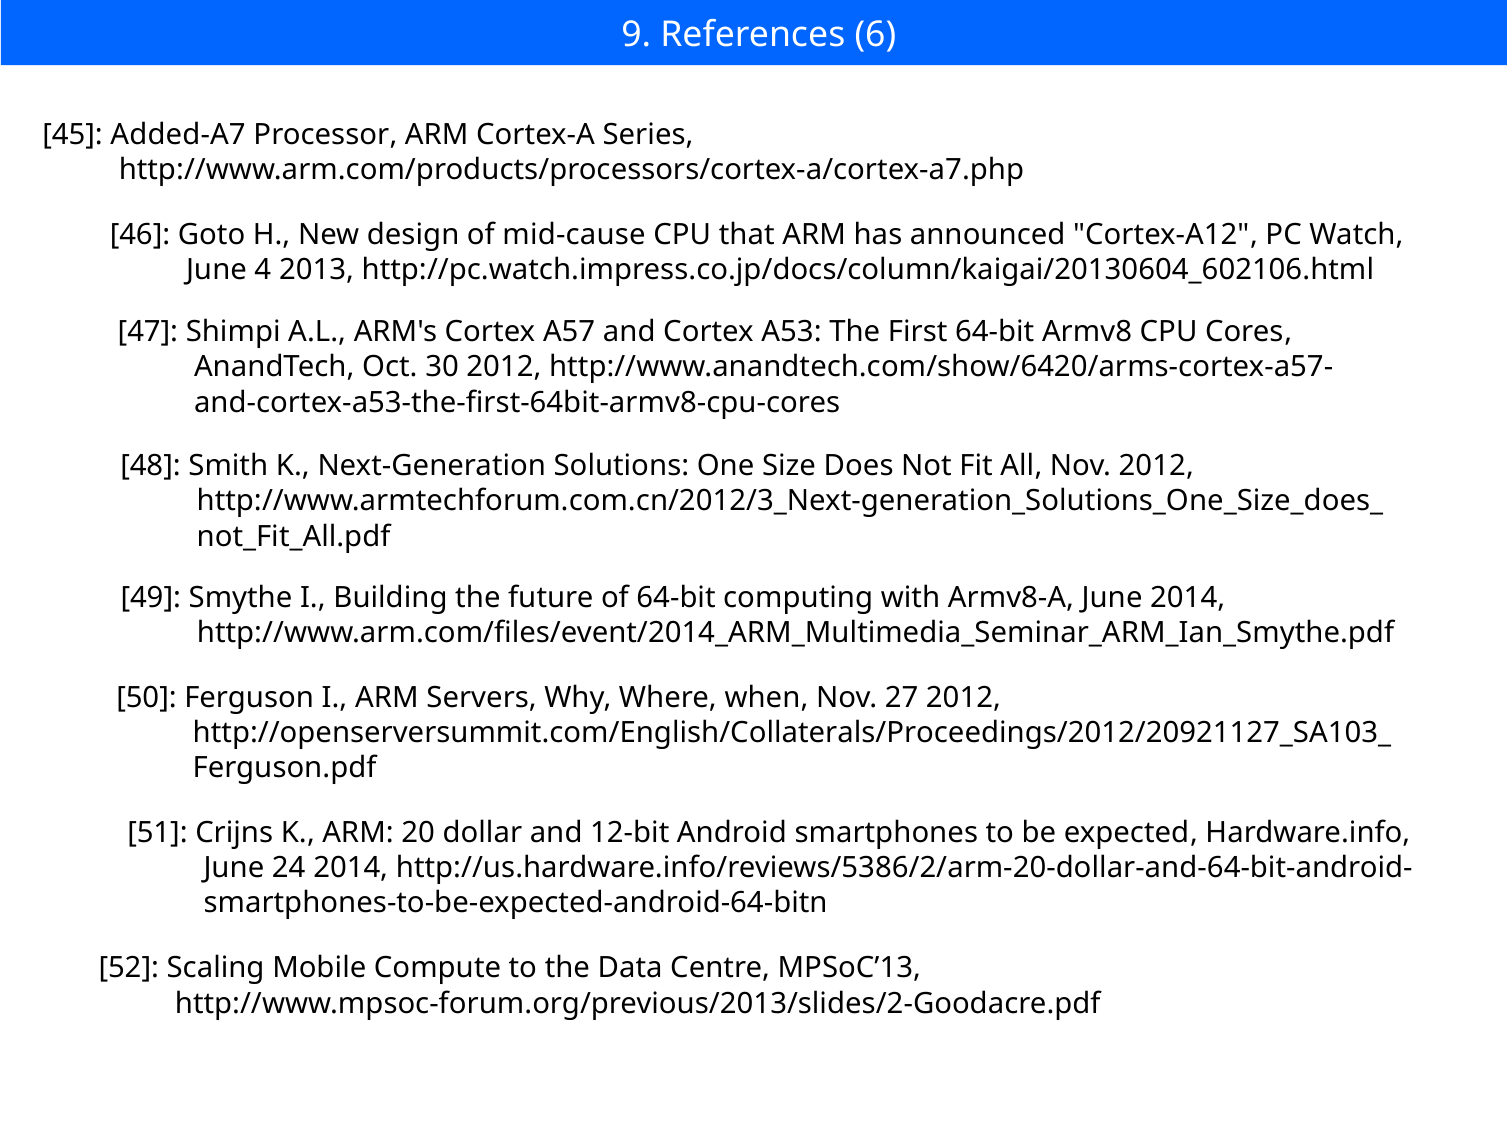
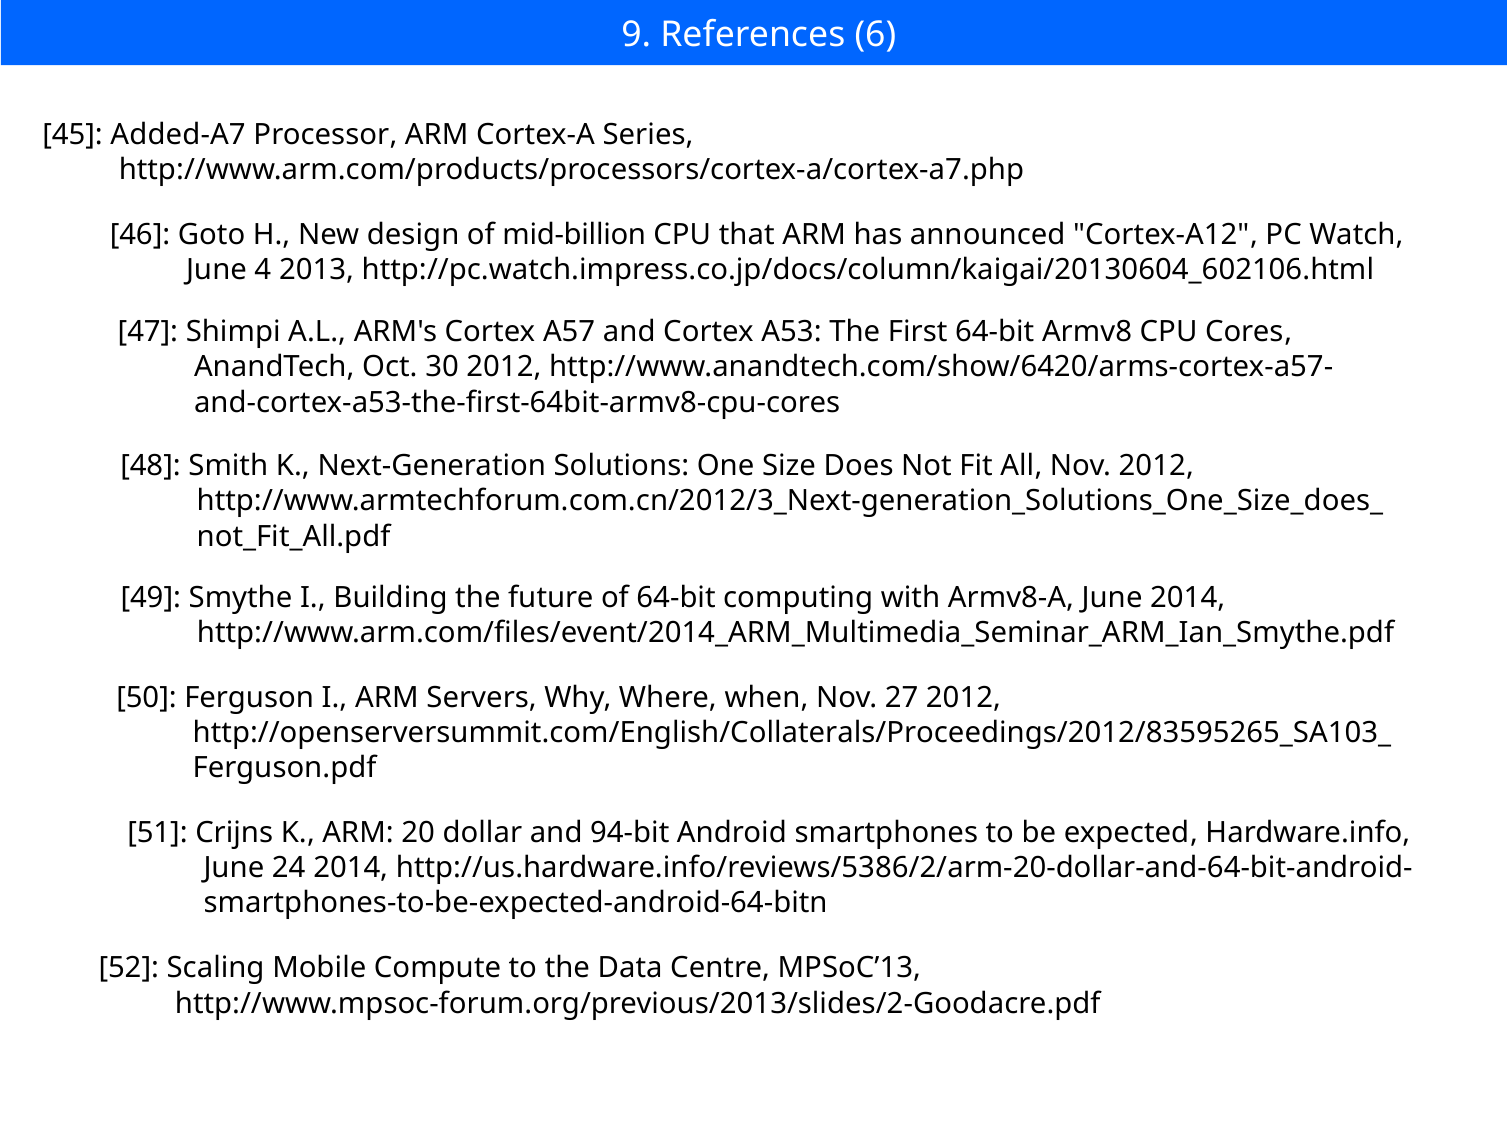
mid-cause: mid-cause -> mid-billion (574, 235)
http://openserversummit.com/English/Collaterals/Proceedings/2012/20921127_SA103_: http://openserversummit.com/English/Collaterals/Proceedings/2012/20921127_SA103_ -> http://openserversummit.com/English/Collaterals/Proceedings/2012/83595265_SA103_ (792, 733)
12-bit: 12-bit -> 94-bit (630, 833)
